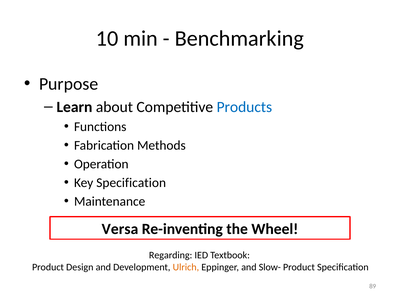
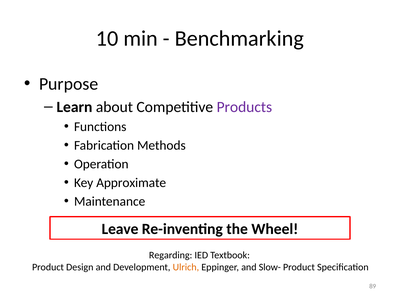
Products colour: blue -> purple (244, 107)
Key Specification: Specification -> Approximate (131, 183)
Versa: Versa -> Leave (120, 229)
